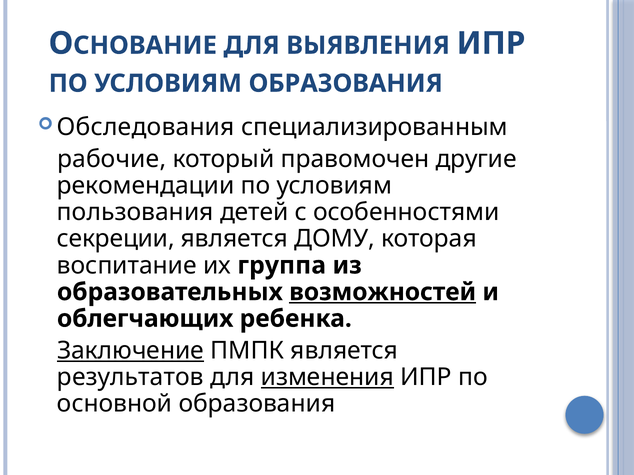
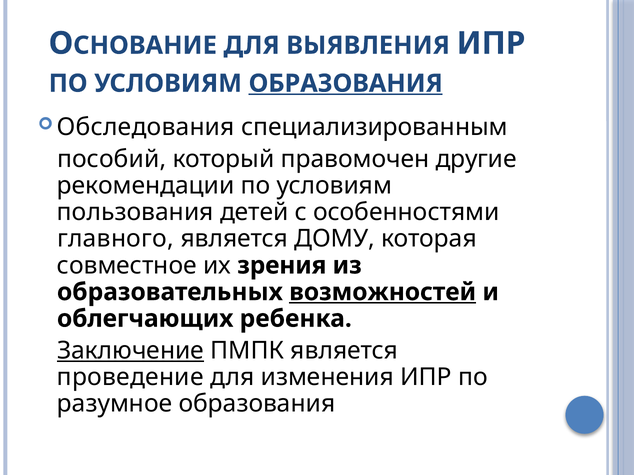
ОБРАЗОВАНИЯ underline: none -> present (346, 84)
рабочие: рабочие -> пособий (112, 159)
секреции: секреции -> главного (115, 239)
воспитание: воспитание -> совместное (127, 266)
группа: группа -> зрения (282, 266)
результатов: результатов -> проведение (130, 378)
изменения underline: present -> none (327, 378)
основной: основной -> разумное (115, 404)
